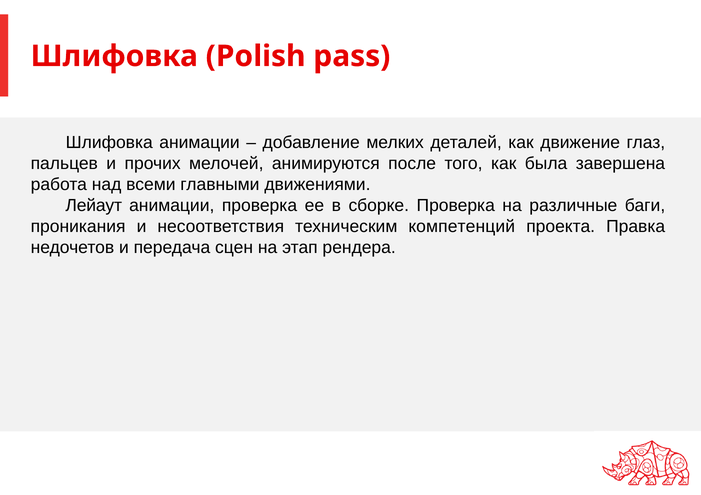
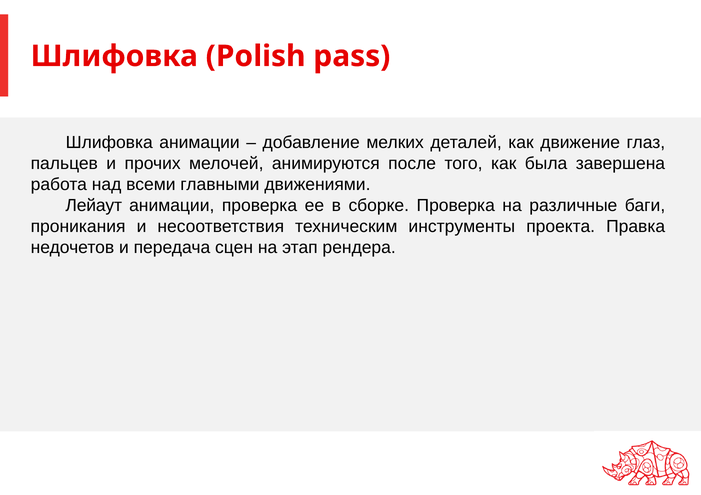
компетенций: компетенций -> инструменты (462, 227)
